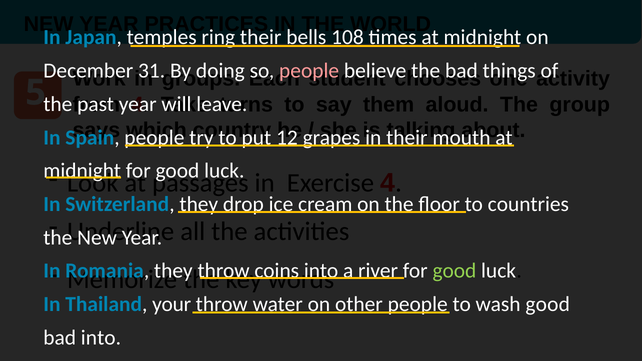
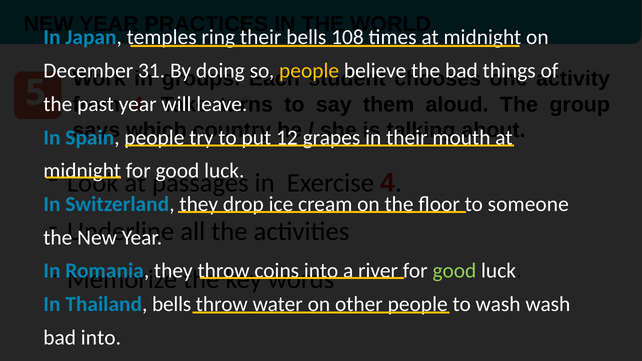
people colour: pink -> yellow (309, 71)
countries: countries -> someone (528, 204)
Thailand your: your -> bells (172, 304)
wash good: good -> wash (548, 304)
